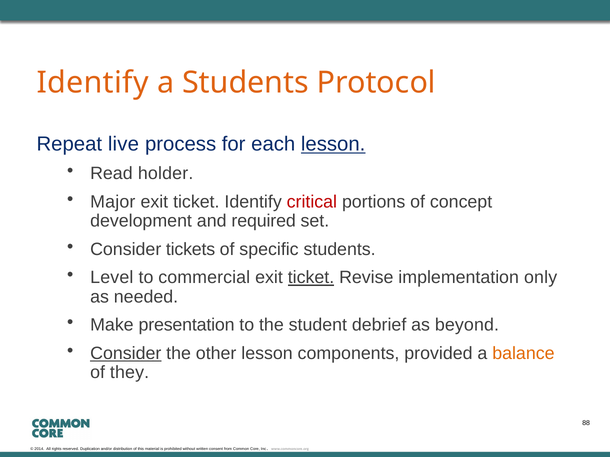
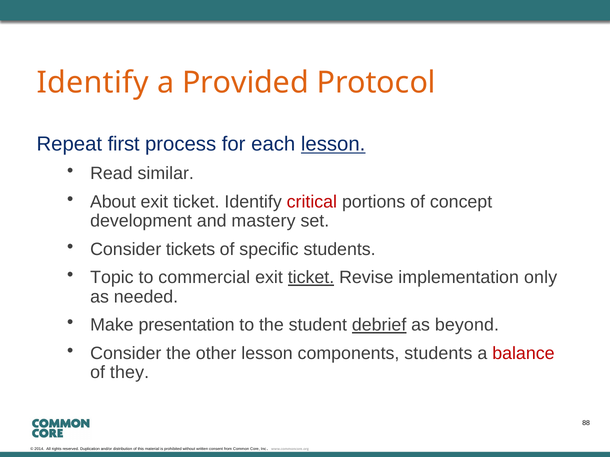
a Students: Students -> Provided (245, 83)
live: live -> first (124, 144)
holder: holder -> similar (166, 174)
Major: Major -> About (113, 202)
required: required -> mastery (264, 221)
Level: Level -> Topic (112, 278)
debrief underline: none -> present (379, 325)
Consider underline: present -> none (126, 354)
components provided: provided -> students (438, 354)
balance colour: orange -> red (523, 354)
